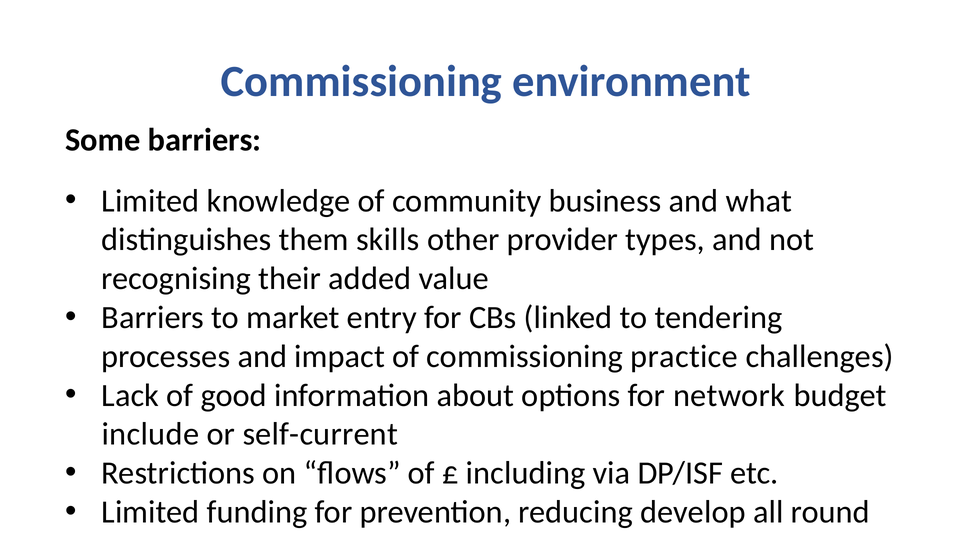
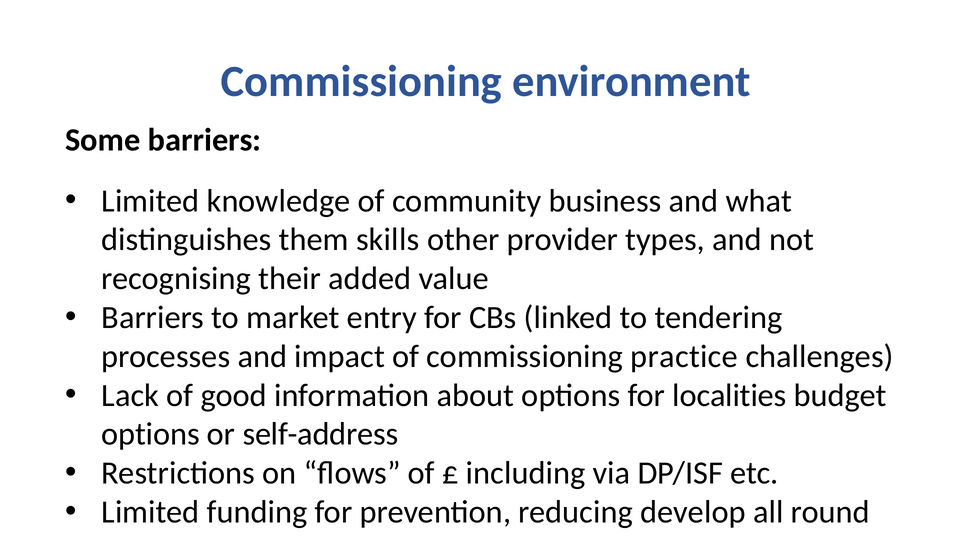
network: network -> localities (729, 395)
include: include -> options (151, 434)
self-current: self-current -> self-address (320, 434)
